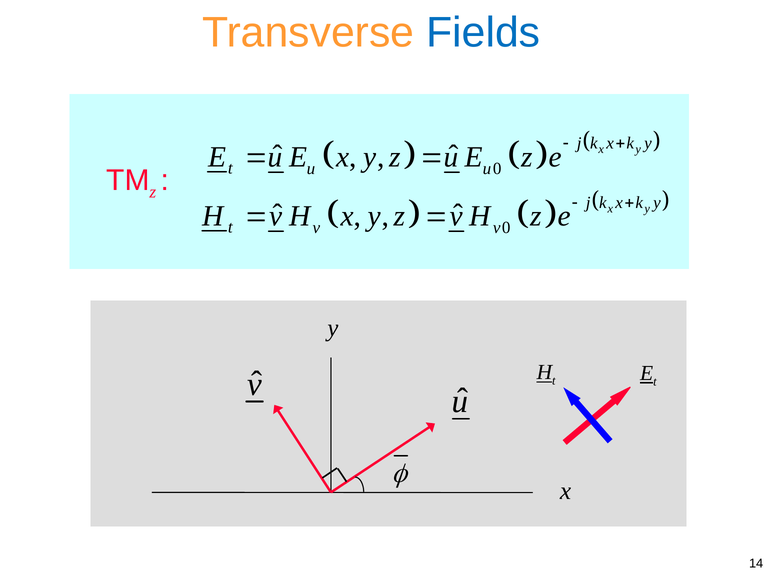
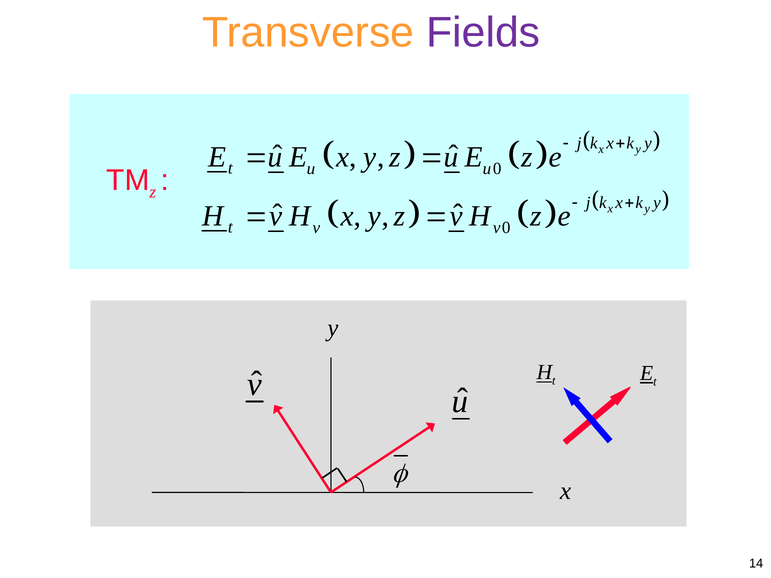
Fields colour: blue -> purple (483, 32)
